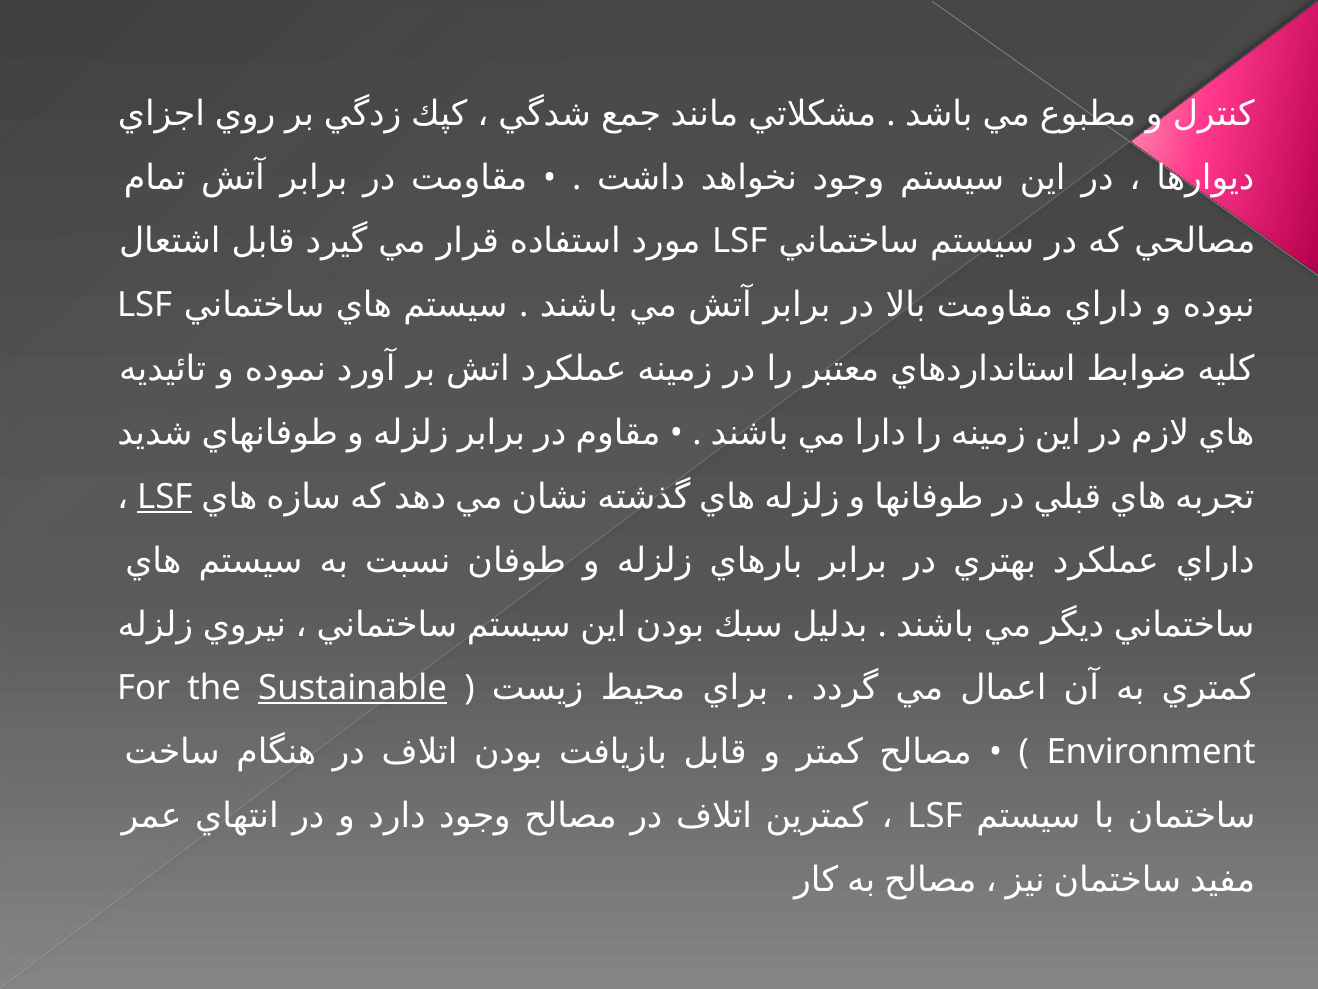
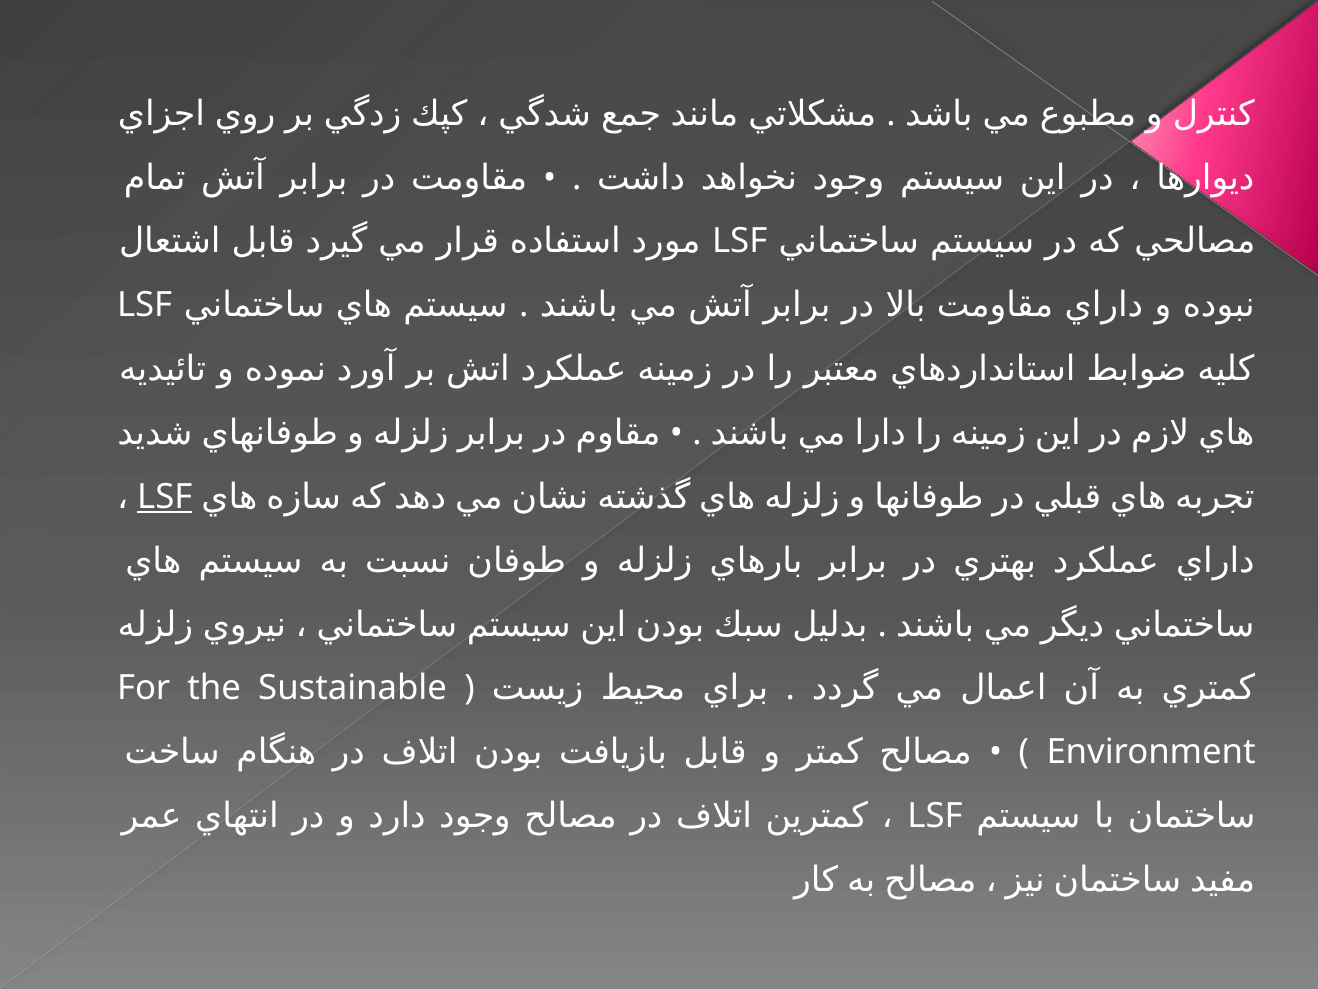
Sustainable underline: present -> none (353, 688)
